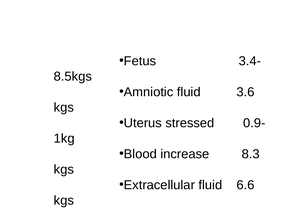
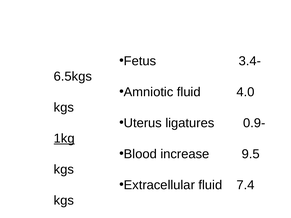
8.5kgs: 8.5kgs -> 6.5kgs (73, 77)
3.6: 3.6 -> 4.0 (246, 92)
stressed: stressed -> ligatures (190, 123)
1kg underline: none -> present (64, 139)
8.3: 8.3 -> 9.5 (251, 154)
6.6: 6.6 -> 7.4 (246, 185)
